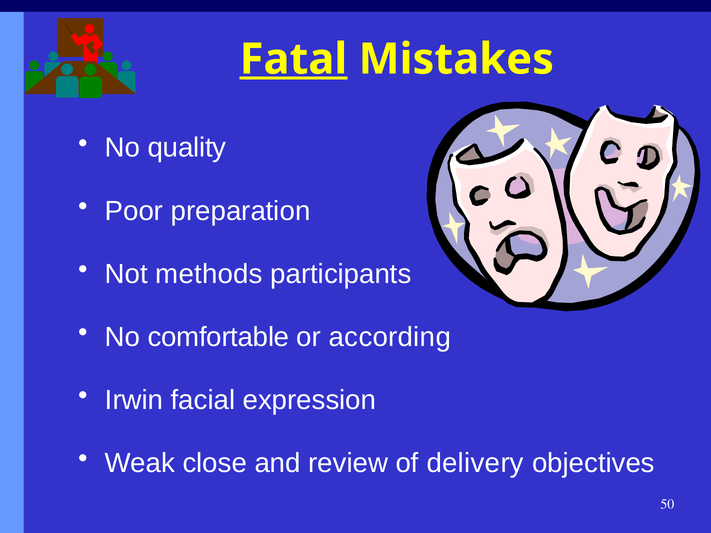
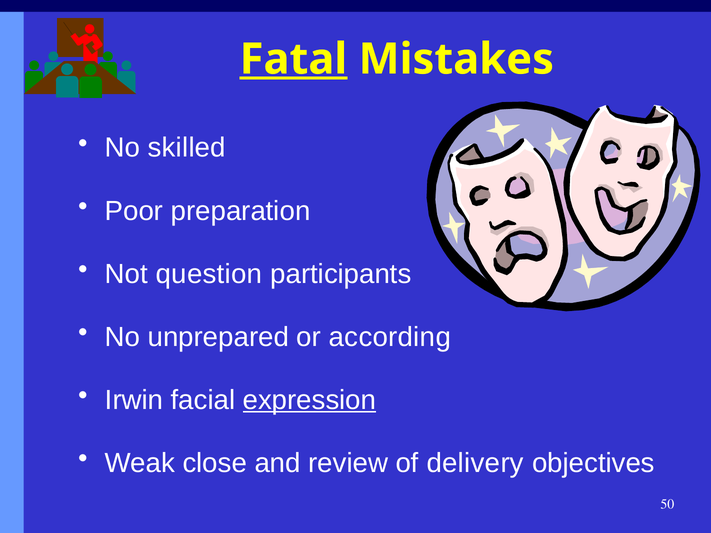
quality: quality -> skilled (187, 148)
methods: methods -> question (209, 274)
comfortable: comfortable -> unprepared (218, 337)
expression underline: none -> present (310, 400)
